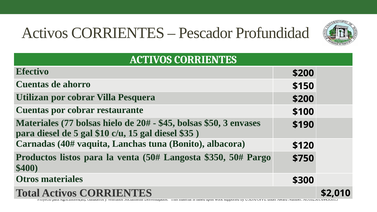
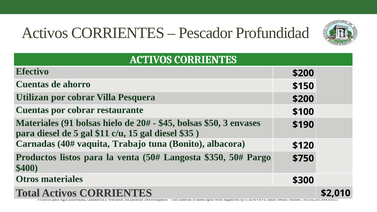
77: 77 -> 91 (67, 123)
$10: $10 -> $11 (102, 133)
Lanchas: Lanchas -> Trabajo (129, 144)
